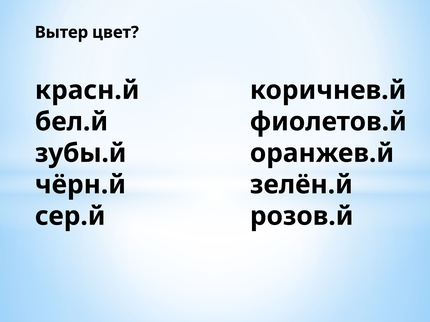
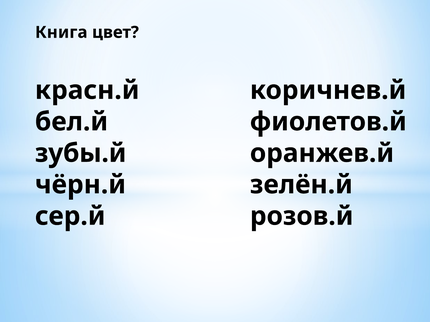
Вытер: Вытер -> Книга (61, 32)
